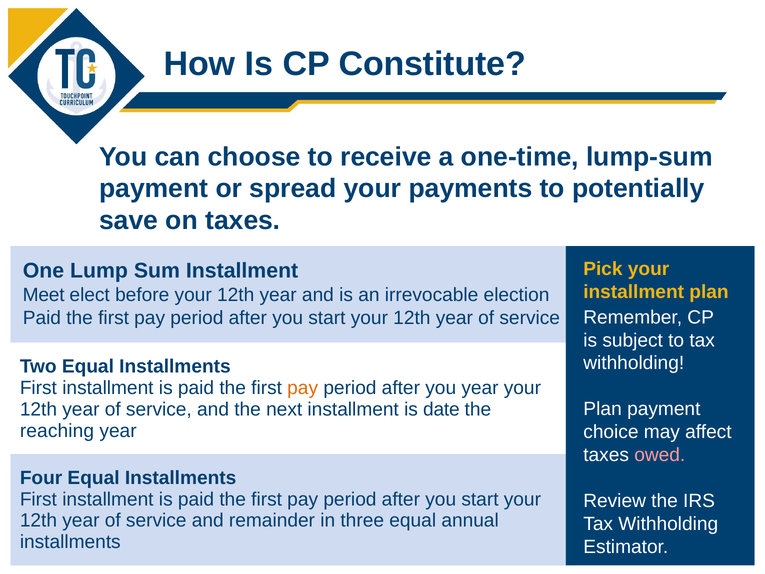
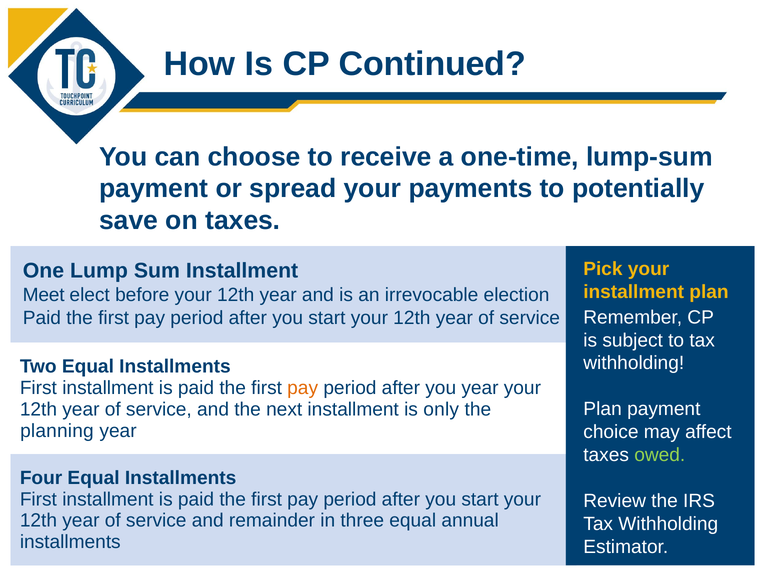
Constitute: Constitute -> Continued (432, 64)
date: date -> only (441, 409)
reaching: reaching -> planning (57, 431)
owed colour: pink -> light green (660, 455)
